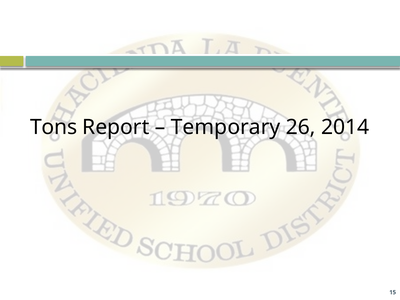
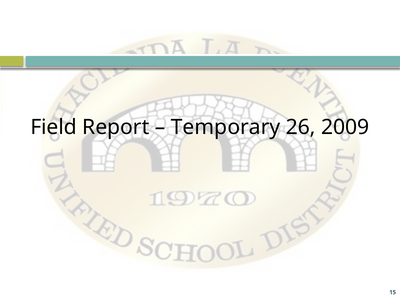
Tons: Tons -> Field (54, 127)
2014: 2014 -> 2009 (345, 127)
